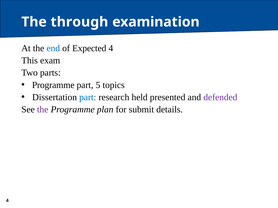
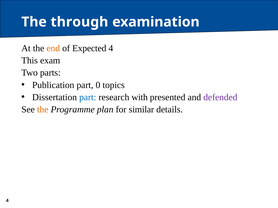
end colour: blue -> orange (53, 48)
Programme: Programme -> Publication (53, 85)
5: 5 -> 0 (98, 85)
held: held -> with (140, 97)
the colour: purple -> orange (43, 110)
submit: submit -> similar (141, 110)
